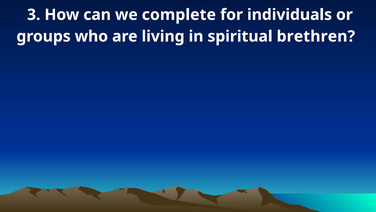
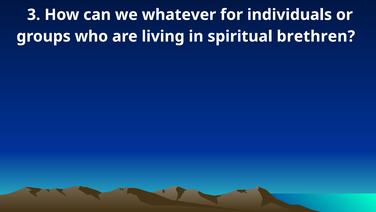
complete: complete -> whatever (179, 15)
